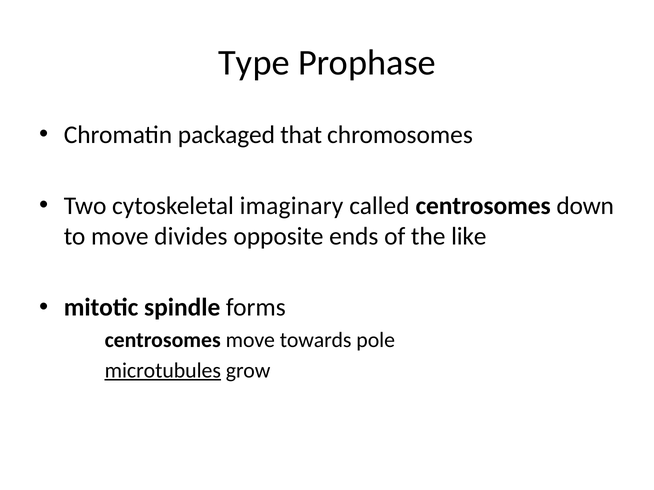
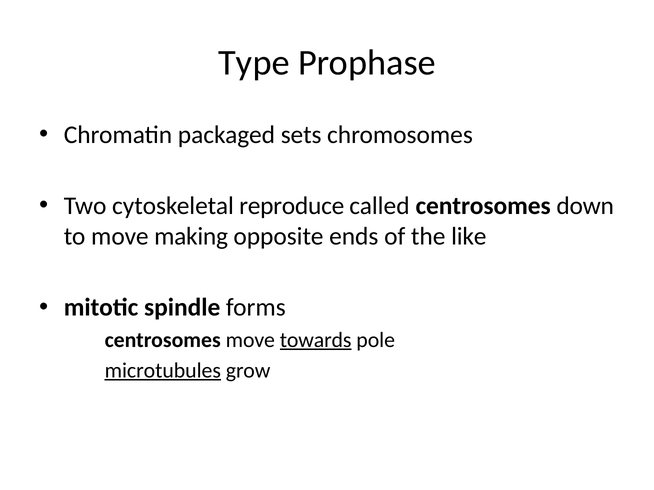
that: that -> sets (301, 135)
imaginary: imaginary -> reproduce (292, 206)
divides: divides -> making (191, 237)
towards underline: none -> present (316, 340)
